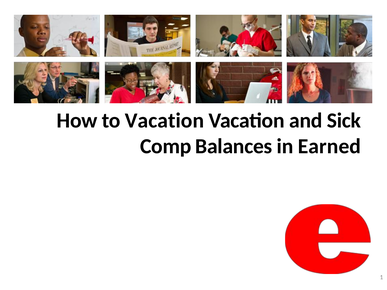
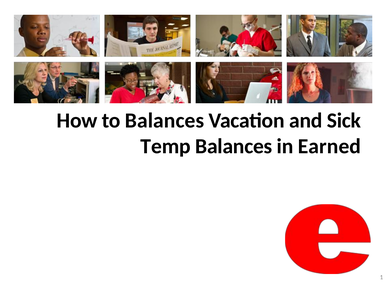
to Vacation: Vacation -> Balances (165, 121)
Comp: Comp -> Temp (166, 146)
